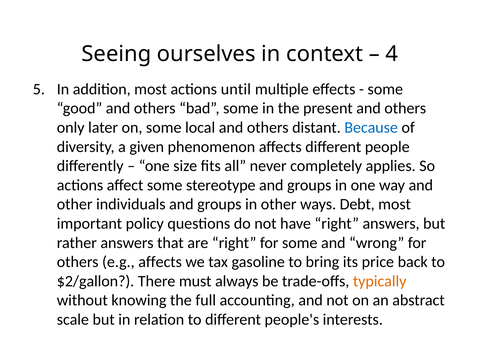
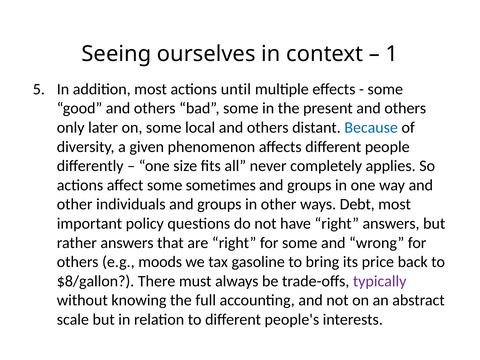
4: 4 -> 1 (392, 54)
stereotype: stereotype -> sometimes (221, 185)
e.g affects: affects -> moods (160, 262)
$2/gallon: $2/gallon -> $8/gallon (96, 281)
typically colour: orange -> purple (380, 281)
